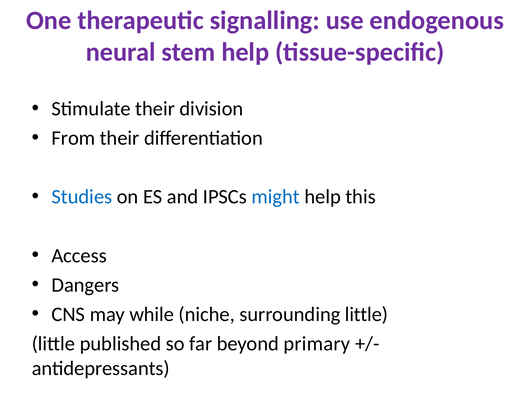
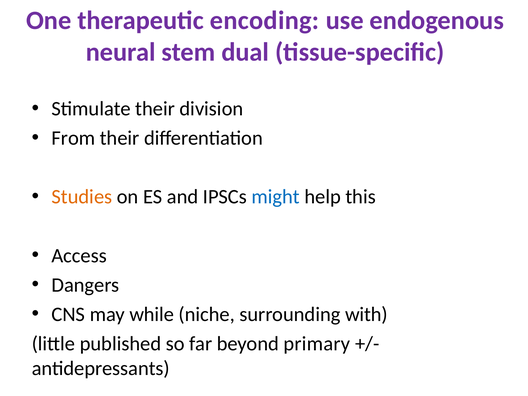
signalling: signalling -> encoding (265, 20)
stem help: help -> dual (245, 52)
Studies colour: blue -> orange (82, 197)
surrounding little: little -> with (366, 314)
